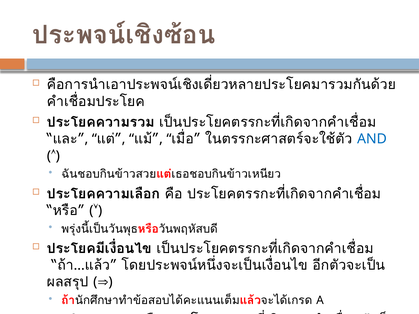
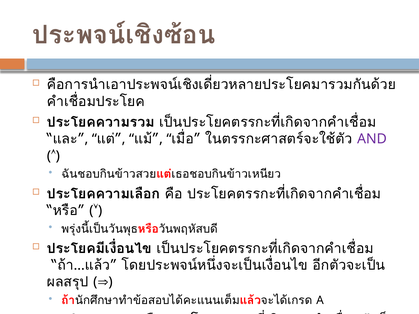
AND colour: blue -> purple (372, 139)
